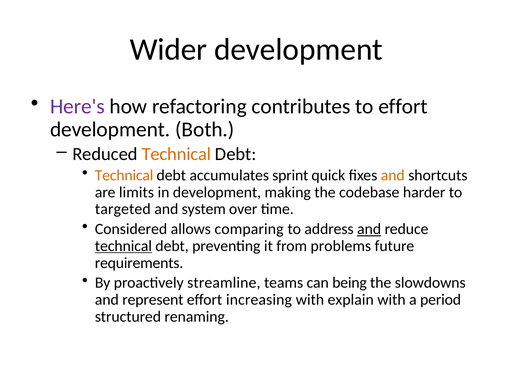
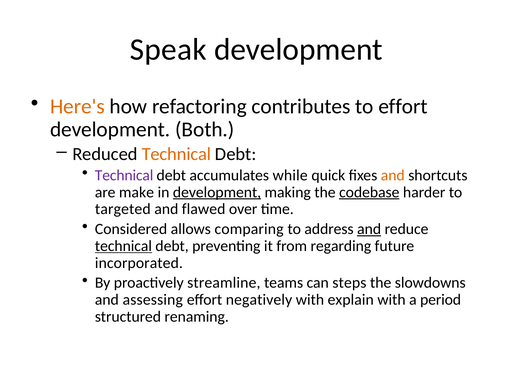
Wider: Wider -> Speak (168, 50)
Here's colour: purple -> orange (77, 107)
Technical colour: orange -> purple (124, 176)
sprint: sprint -> while (290, 176)
limits: limits -> make (136, 193)
development underline: none -> present (217, 193)
codebase underline: none -> present (369, 193)
system: system -> flawed (204, 210)
problems: problems -> regarding (341, 246)
requirements: requirements -> incorporated (139, 263)
being: being -> steps (349, 283)
represent: represent -> assessing (153, 300)
increasing: increasing -> negatively (259, 300)
